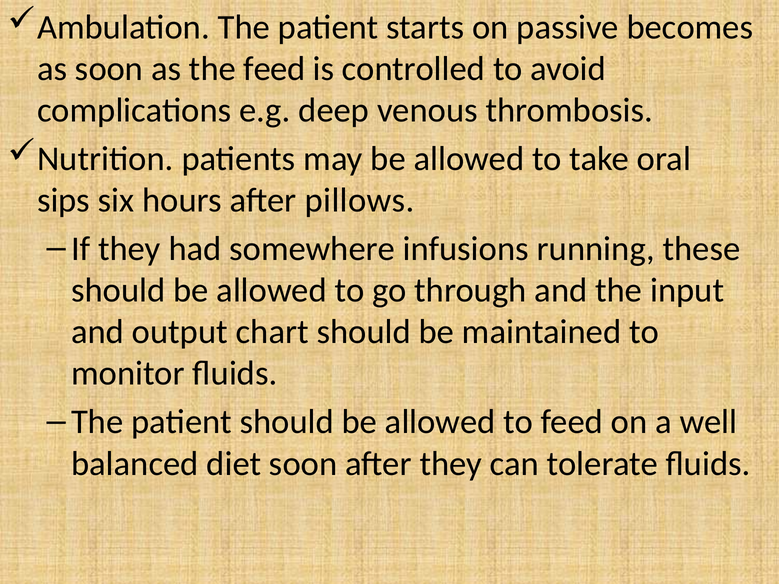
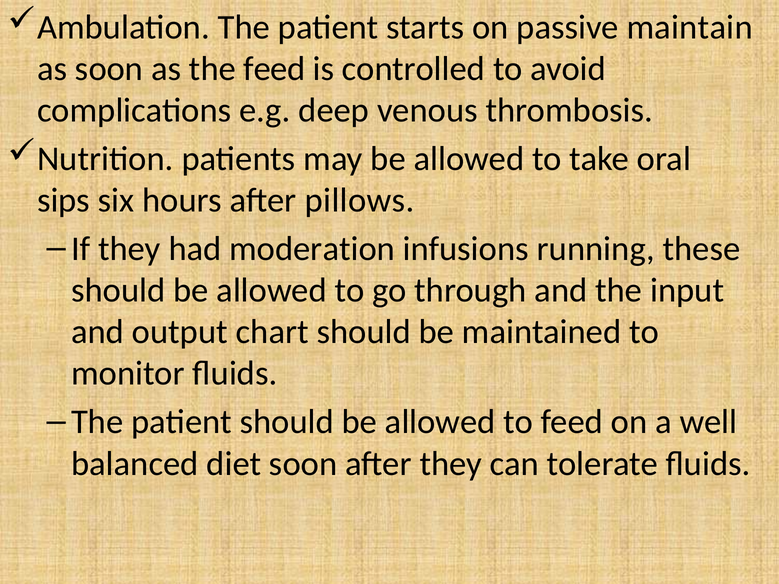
becomes: becomes -> maintain (690, 27)
somewhere: somewhere -> moderation (312, 249)
